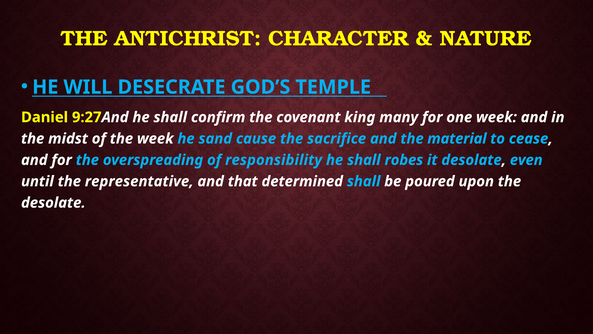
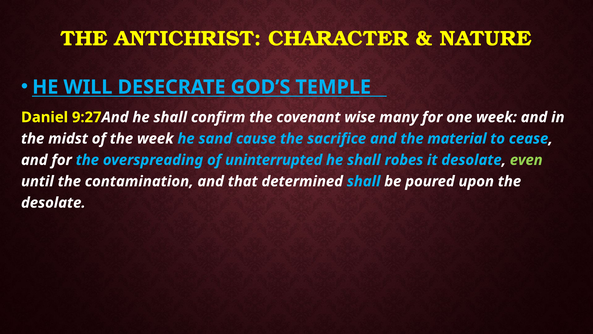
king: king -> wise (360, 117)
responsibility: responsibility -> uninterrupted (274, 160)
even colour: light blue -> light green (526, 160)
representative: representative -> contamination (139, 181)
